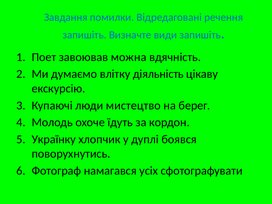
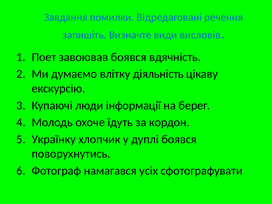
види запишіть: запишіть -> висловів (200, 35)
завоював можна: можна -> боявся (129, 57)
мистецтво: мистецтво -> інформації (133, 105)
